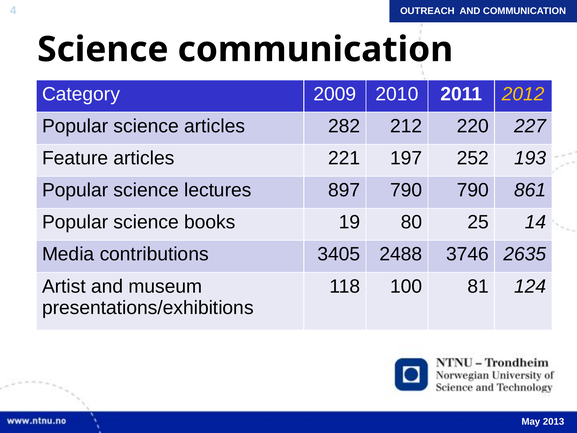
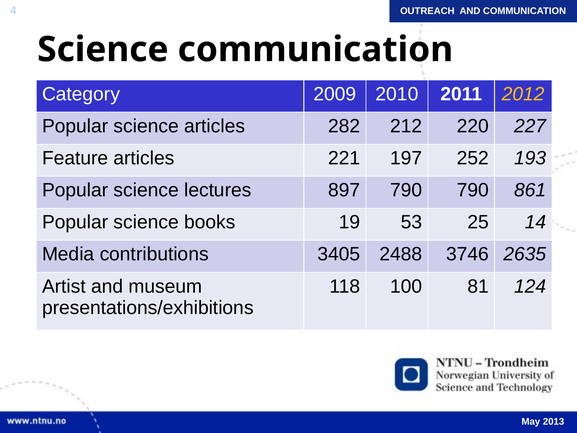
80: 80 -> 53 (412, 222)
